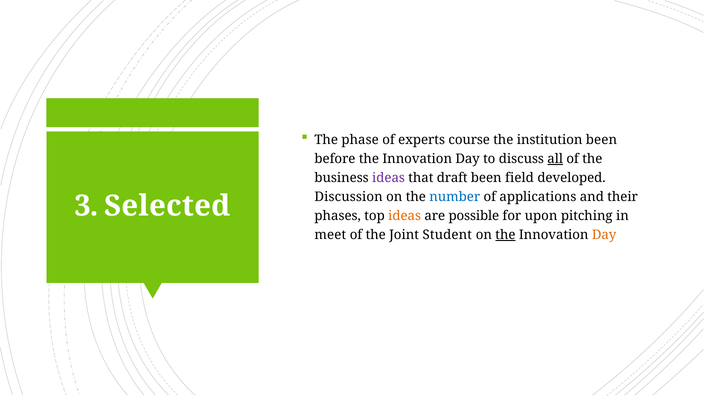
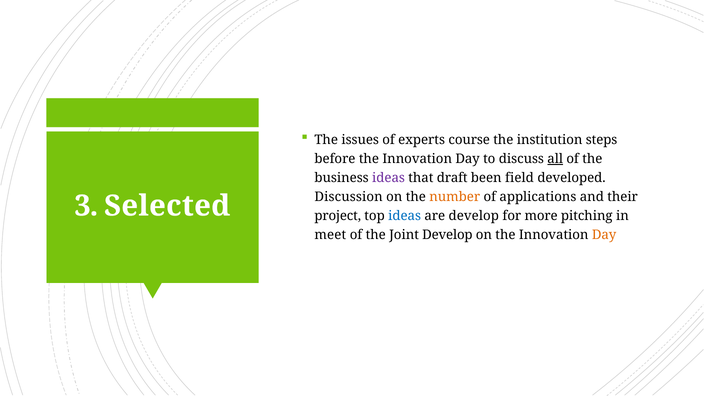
phase: phase -> issues (360, 140)
institution been: been -> steps (602, 140)
number colour: blue -> orange (455, 197)
phases: phases -> project (338, 216)
ideas colour: orange -> blue (405, 216)
are possible: possible -> develop (474, 216)
upon: upon -> more (541, 216)
Joint Student: Student -> Develop (447, 235)
the underline: present -> none (505, 235)
